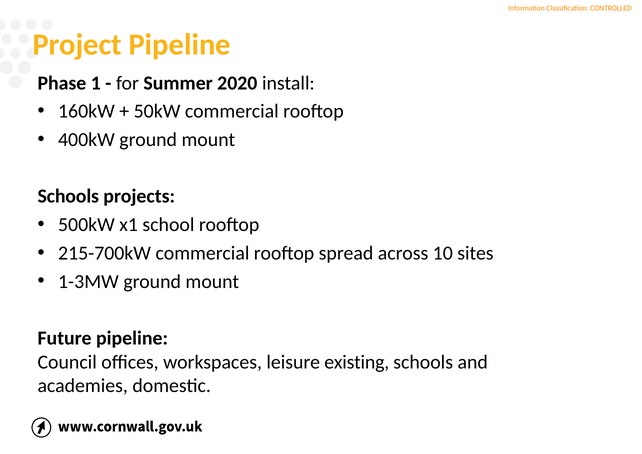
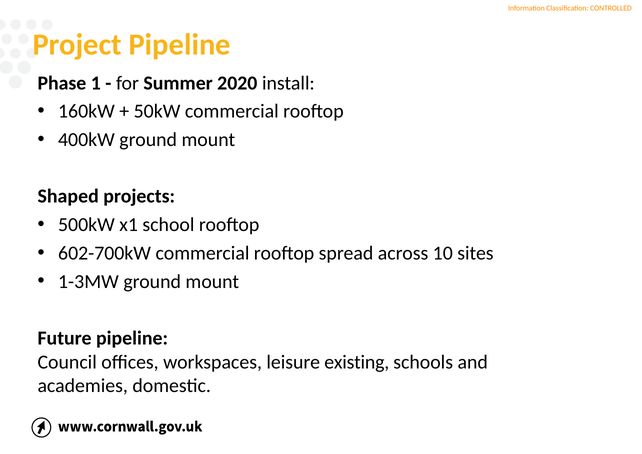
Schools: Schools -> Shaped (68, 196)
215-700kW: 215-700kW -> 602-700kW (105, 253)
